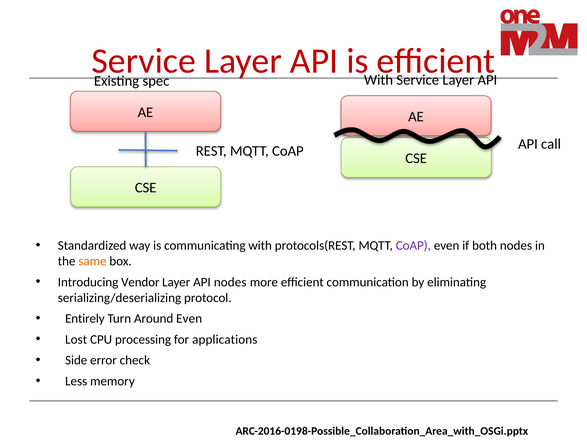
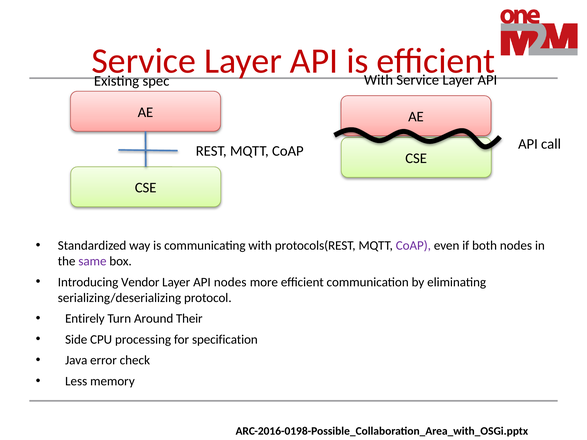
same colour: orange -> purple (92, 261)
Around Even: Even -> Their (189, 319)
Lost: Lost -> Side (76, 340)
applications: applications -> specification (225, 340)
Side: Side -> Java (76, 360)
